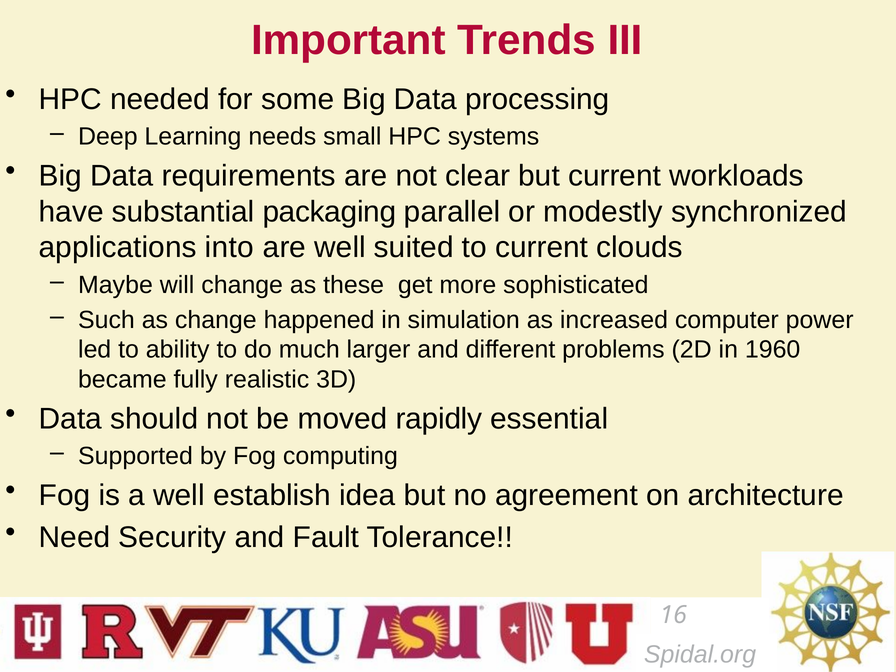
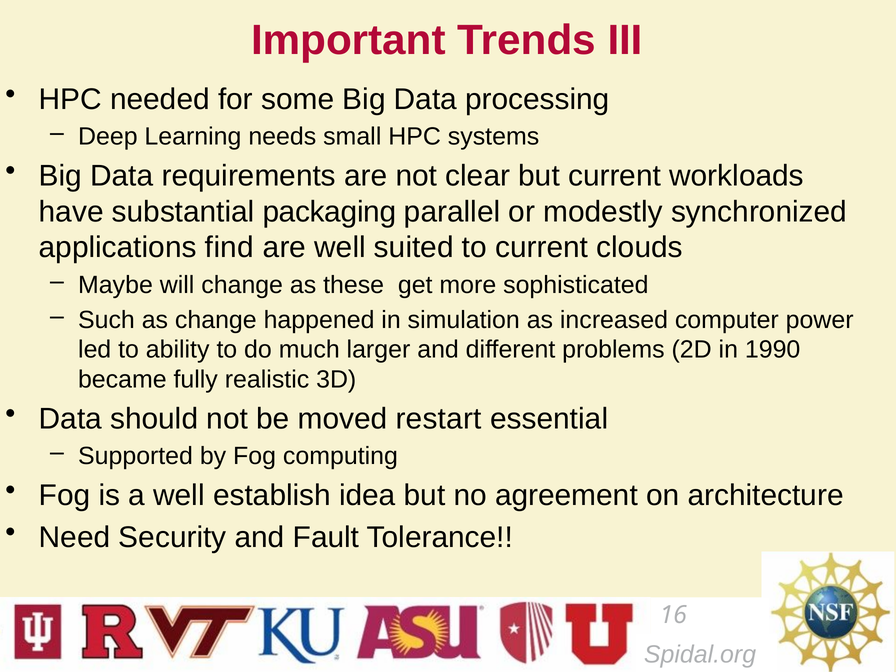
into: into -> find (229, 248)
1960: 1960 -> 1990 (773, 350)
rapidly: rapidly -> restart (439, 419)
